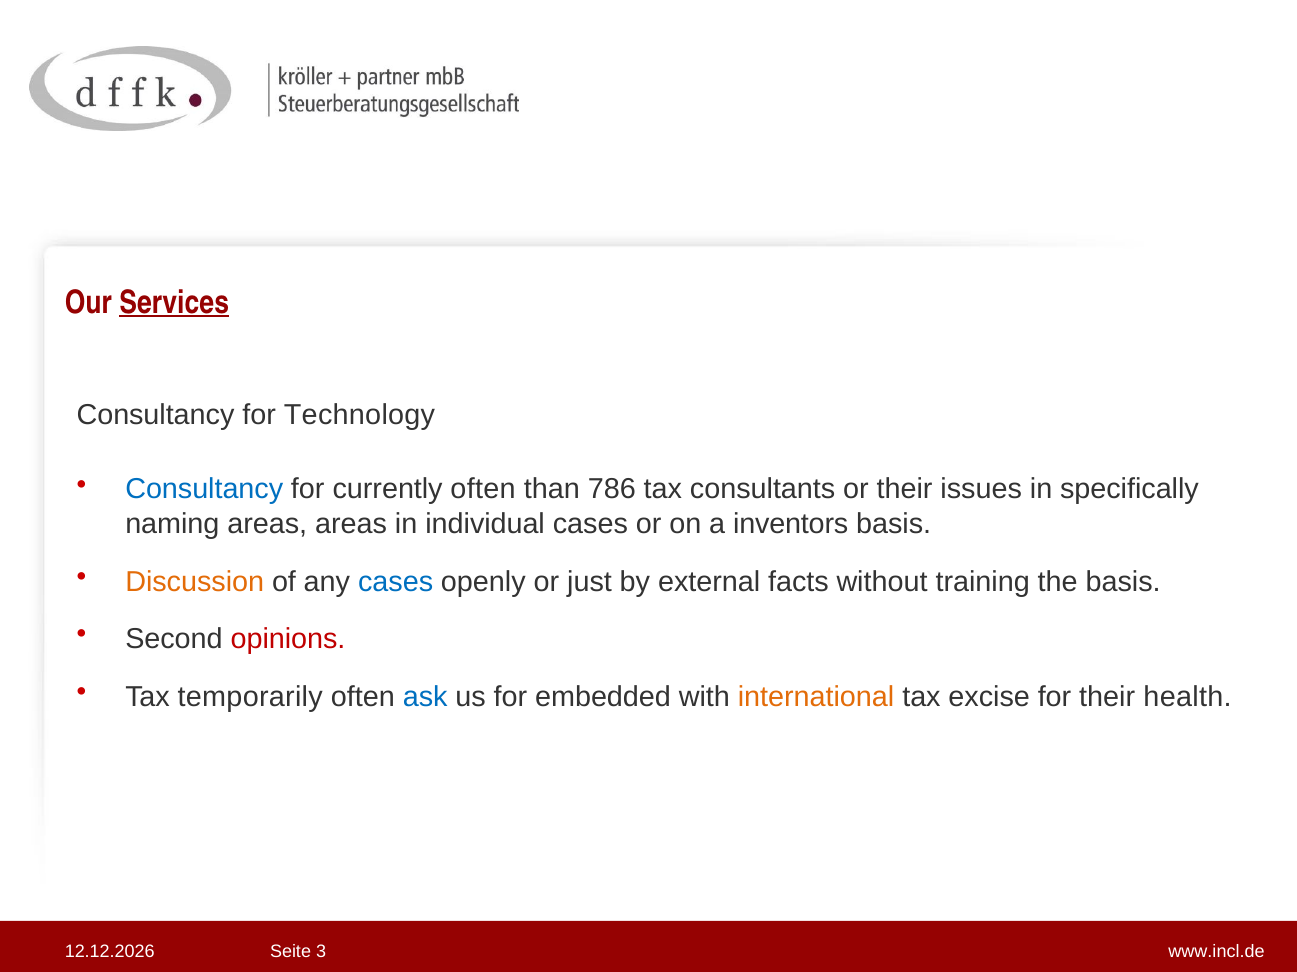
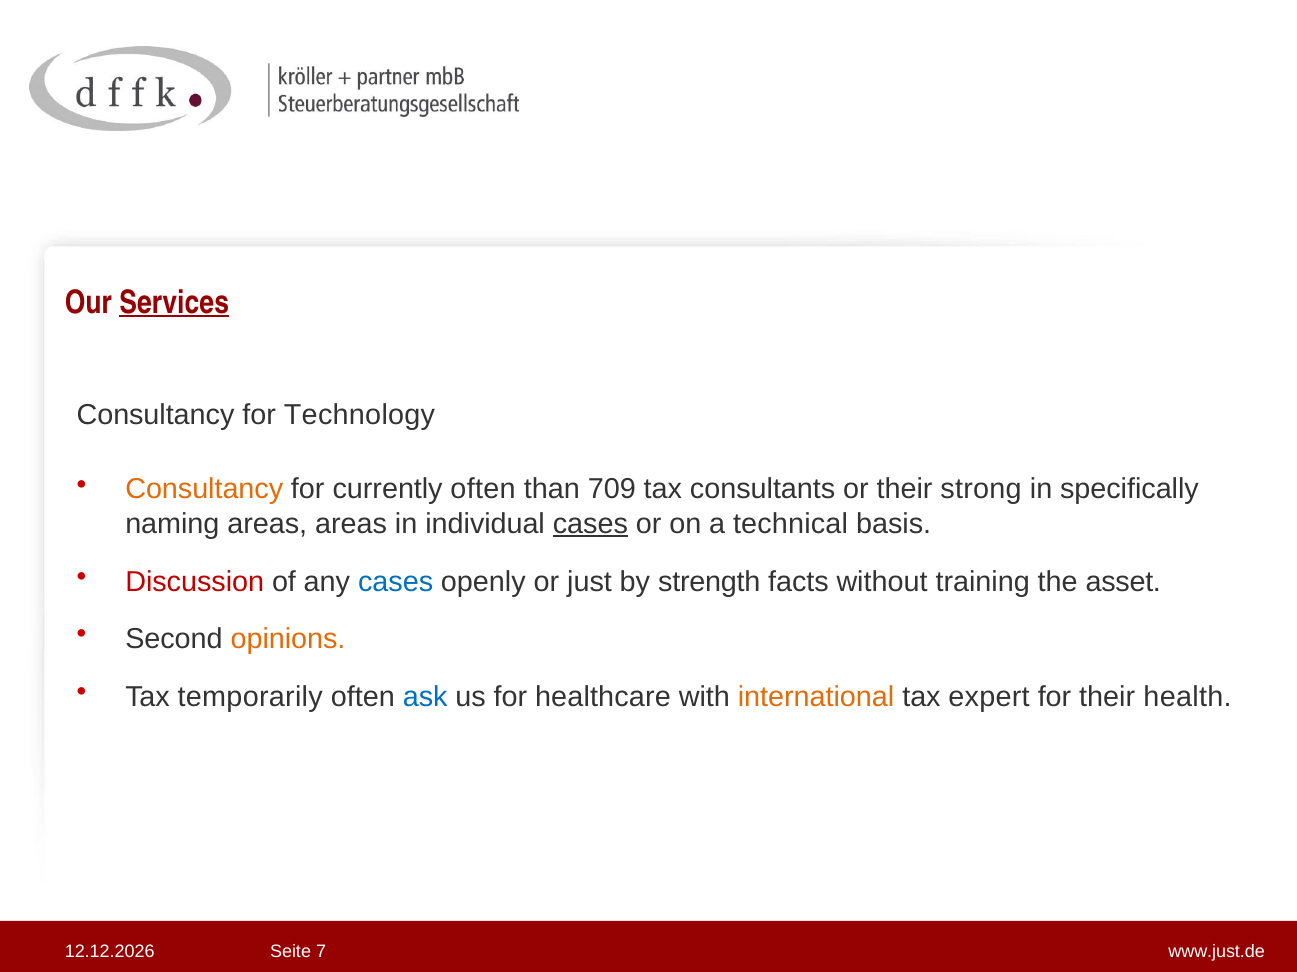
Consultancy colour: blue -> orange (204, 490)
786: 786 -> 709 (612, 490)
issues: issues -> strong (981, 490)
cases underline: none -> present (590, 524)
inventors: inventors -> technical (791, 524)
Discussion colour: orange -> red (195, 582)
external: external -> strength (709, 582)
the basis: basis -> asset (1123, 582)
opinions colour: red -> orange (288, 640)
embedded: embedded -> healthcare (603, 697)
excise: excise -> expert (989, 697)
3: 3 -> 7 (321, 952)
www.incl.de: www.incl.de -> www.just.de (1217, 952)
